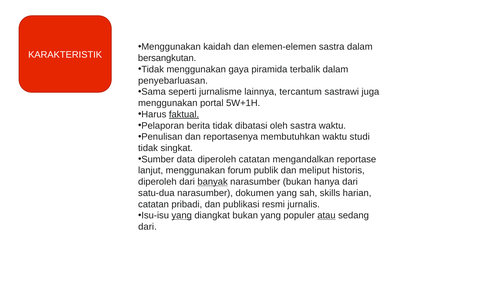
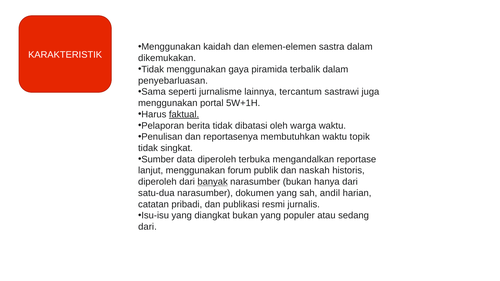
bersangkutan: bersangkutan -> dikemukakan (167, 58)
oleh sastra: sastra -> warga (303, 126)
studi: studi -> topik (360, 137)
diperoleh catatan: catatan -> terbuka (254, 159)
meliput: meliput -> naskah (314, 171)
skills: skills -> andil (330, 193)
yang underline: present -> none (182, 216)
atau underline: present -> none (326, 216)
